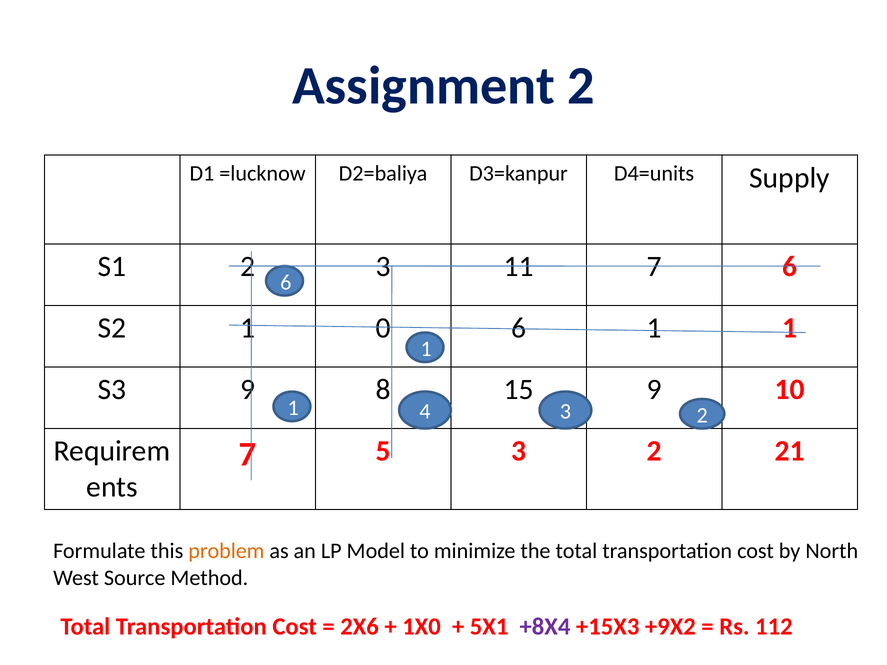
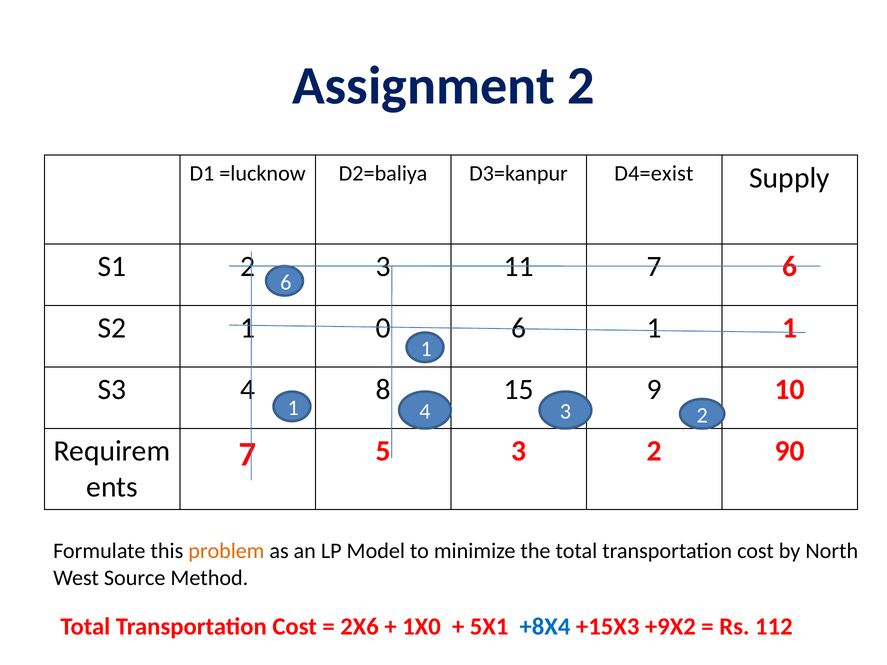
D4=units: D4=units -> D4=exist (654, 173)
S3 9: 9 -> 4 (248, 390)
21: 21 -> 90 (790, 451)
+8X4 colour: purple -> blue (545, 627)
